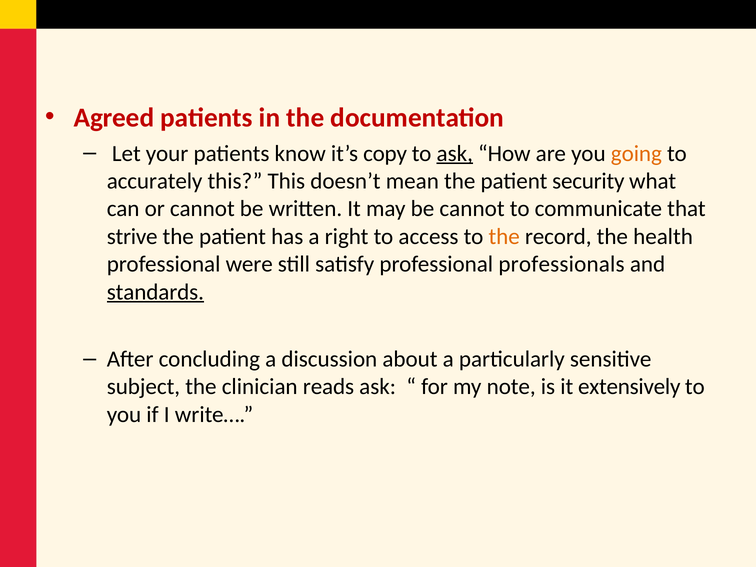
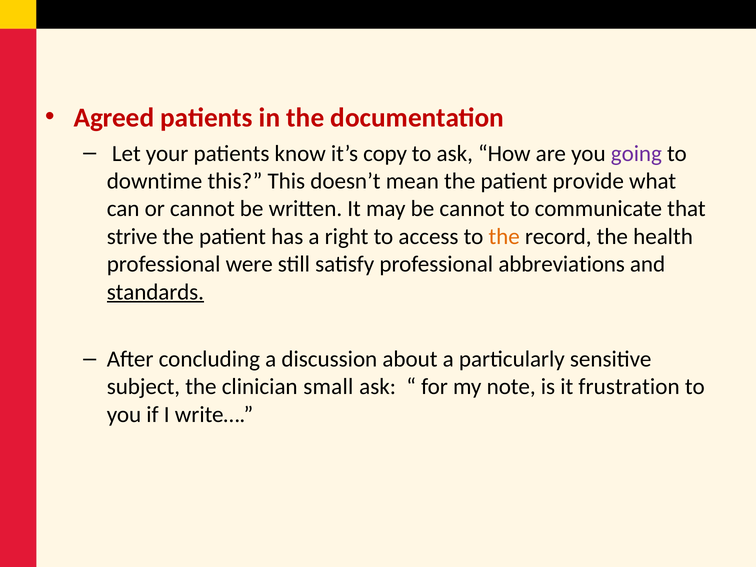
ask underline: present -> none (455, 153)
going colour: orange -> purple (636, 153)
accurately: accurately -> downtime (155, 181)
security: security -> provide (588, 181)
professionals: professionals -> abbreviations (562, 264)
reads: reads -> small (328, 387)
extensively: extensively -> frustration (629, 387)
